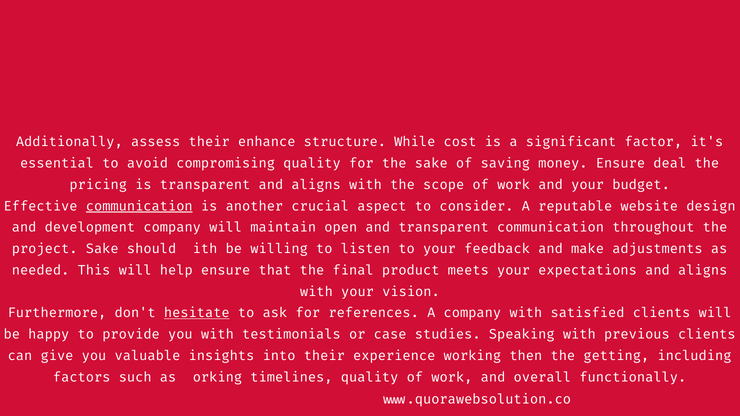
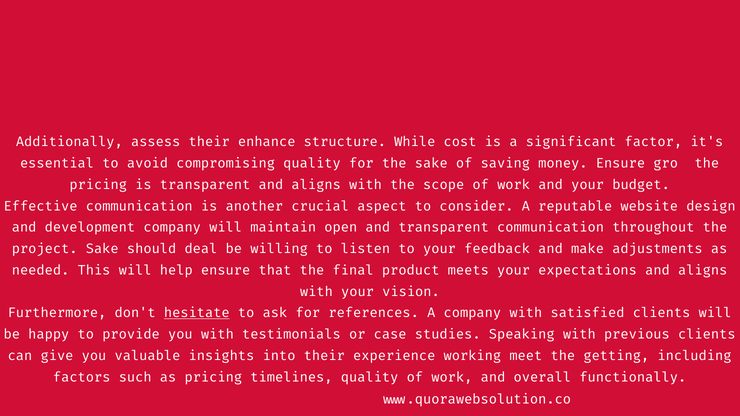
deal: deal -> grow (670, 164)
communication underline: present -> none (139, 206)
should with: with -> deal (201, 249)
then: then -> meet (526, 356)
as working: working -> pricing (213, 377)
